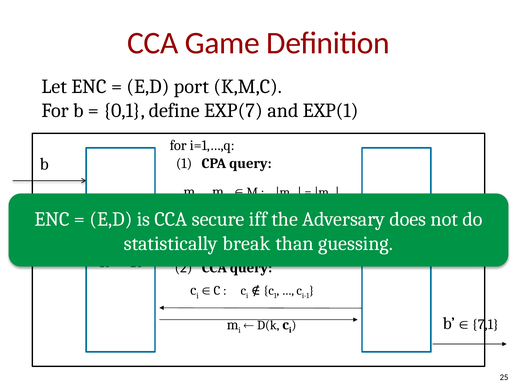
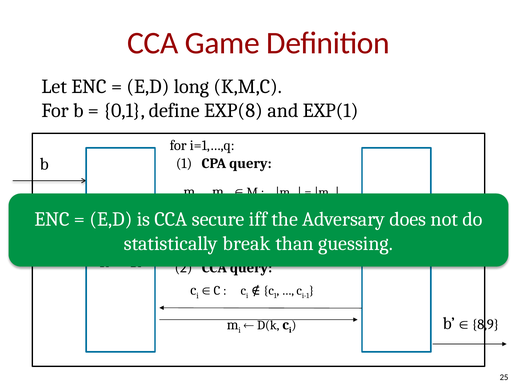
port: port -> long (191, 87)
EXP(7: EXP(7 -> EXP(8 (234, 111)
7,1: 7,1 -> 8,9 (486, 325)
